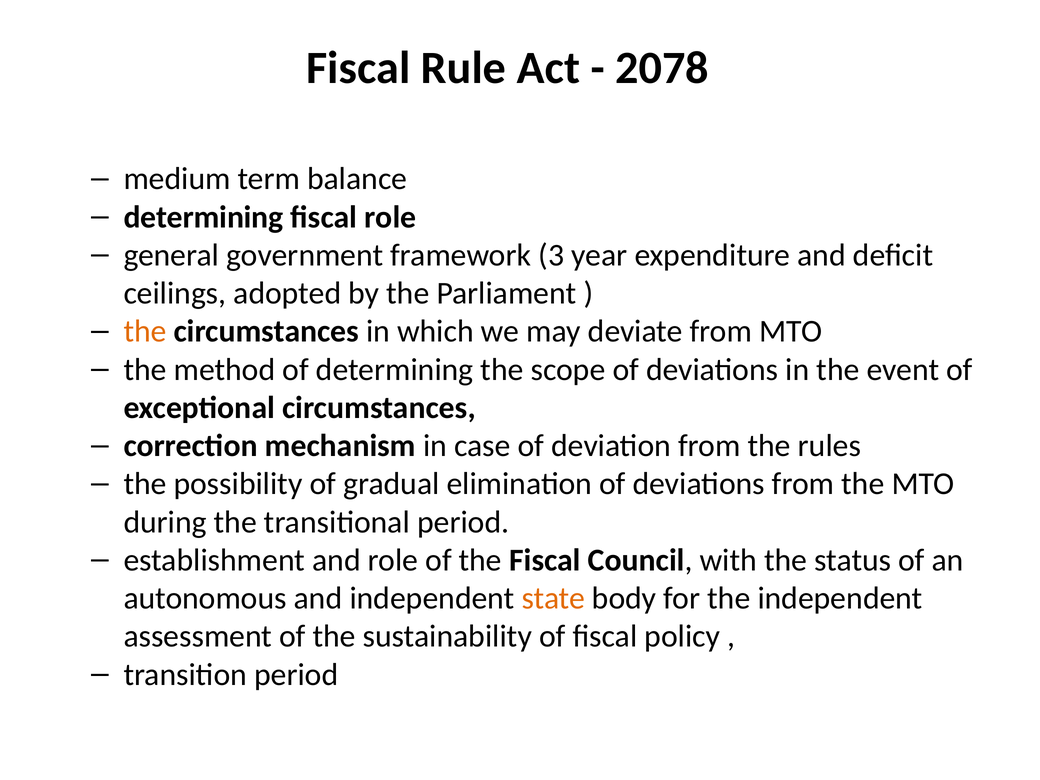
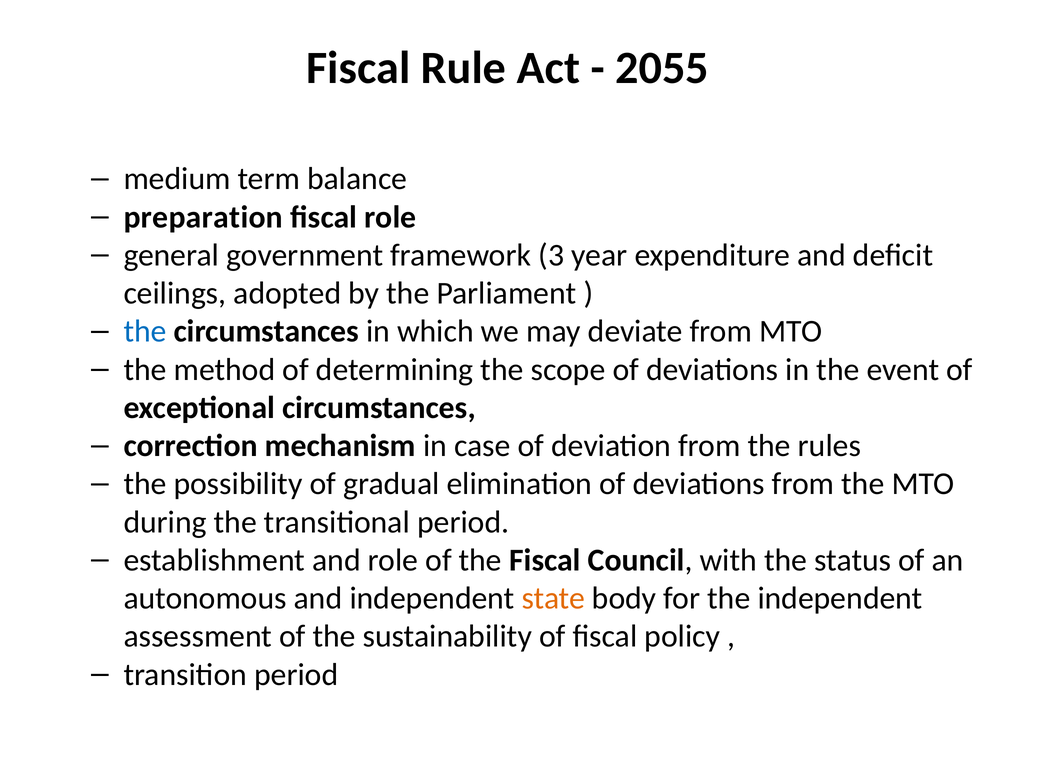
2078: 2078 -> 2055 (662, 68)
determining: determining -> preparation (203, 217)
the colour: orange -> blue (145, 331)
